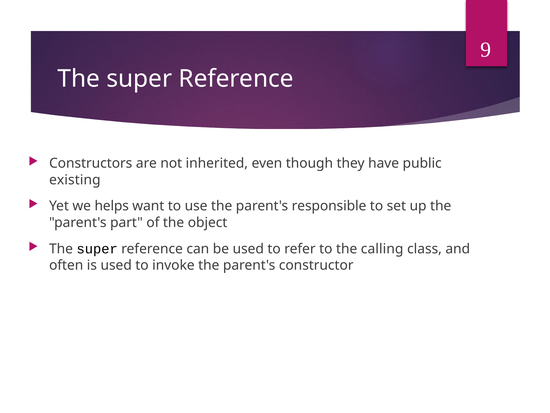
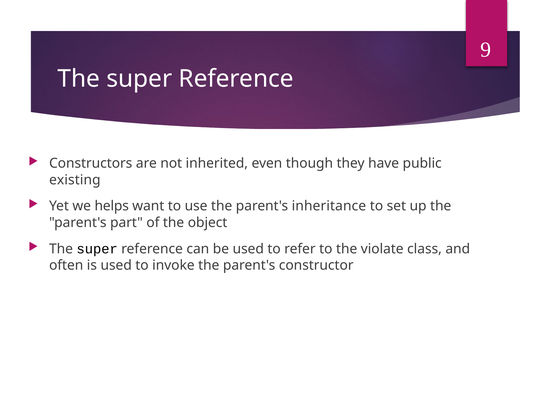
responsible: responsible -> inheritance (329, 206)
calling: calling -> violate (382, 249)
